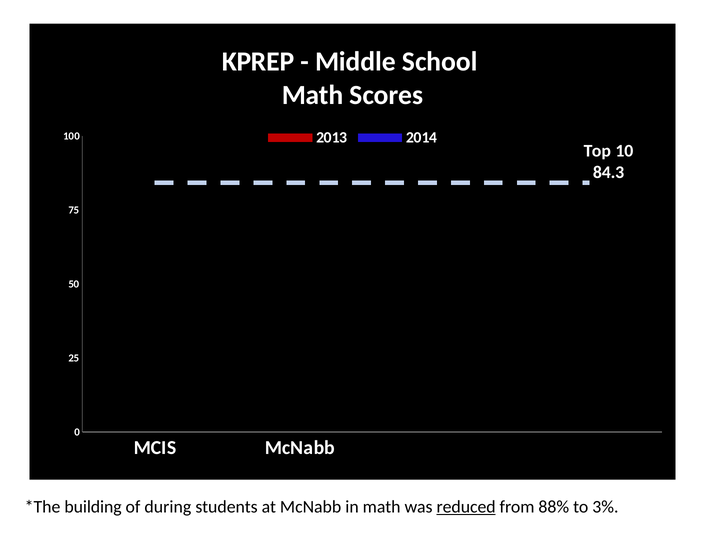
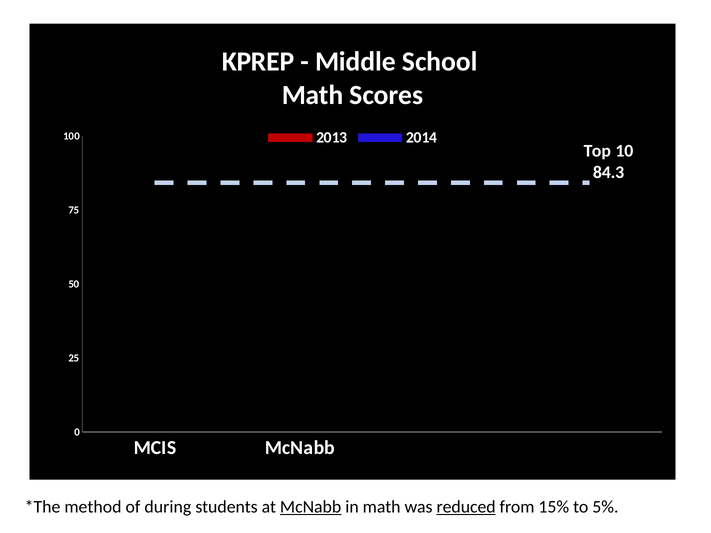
building: building -> method (93, 507)
McNabb underline: none -> present (311, 507)
88%: 88% -> 15% (554, 507)
3%: 3% -> 5% (605, 507)
